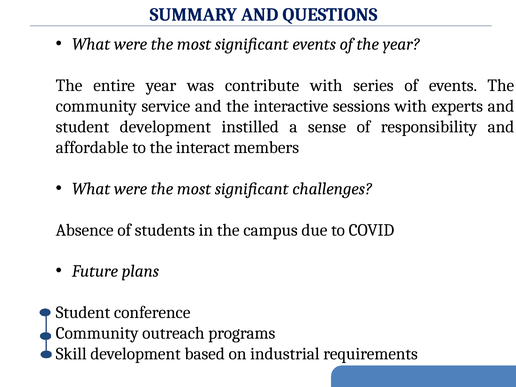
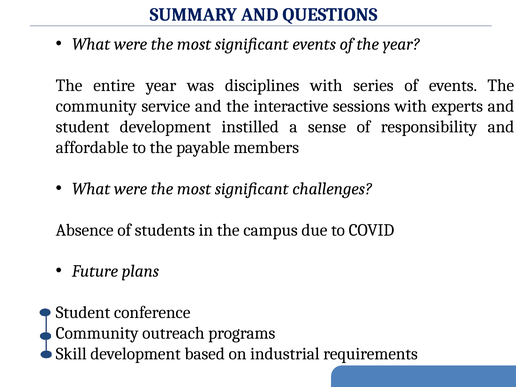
contribute: contribute -> disciplines (262, 86)
interact: interact -> payable (203, 147)
